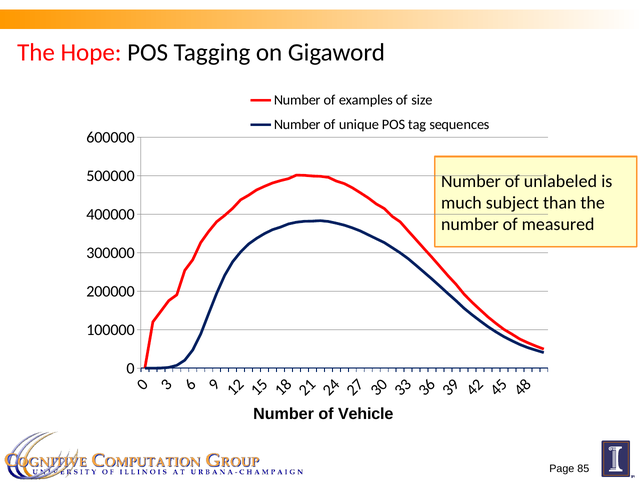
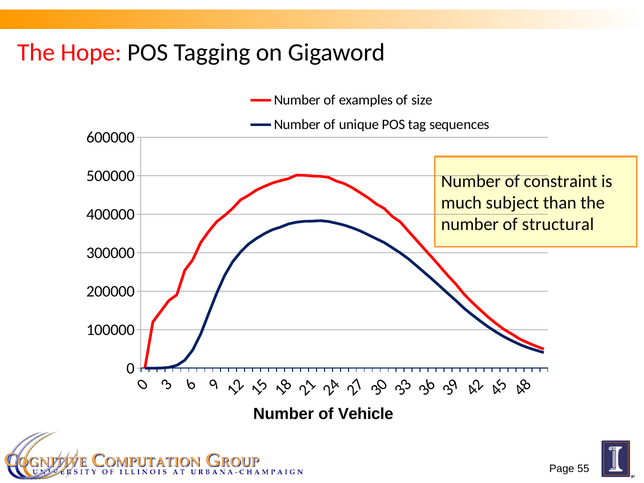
unlabeled: unlabeled -> constraint (561, 181)
measured: measured -> structural (558, 224)
85: 85 -> 55 (583, 469)
